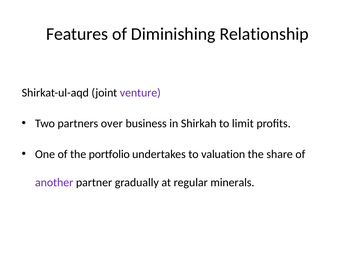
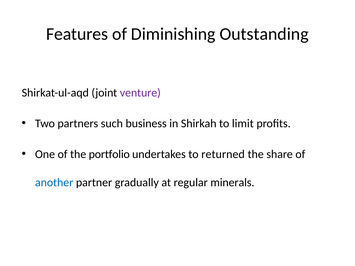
Relationship: Relationship -> Outstanding (264, 34)
over: over -> such (112, 124)
valuation: valuation -> returned (223, 154)
another colour: purple -> blue (54, 183)
